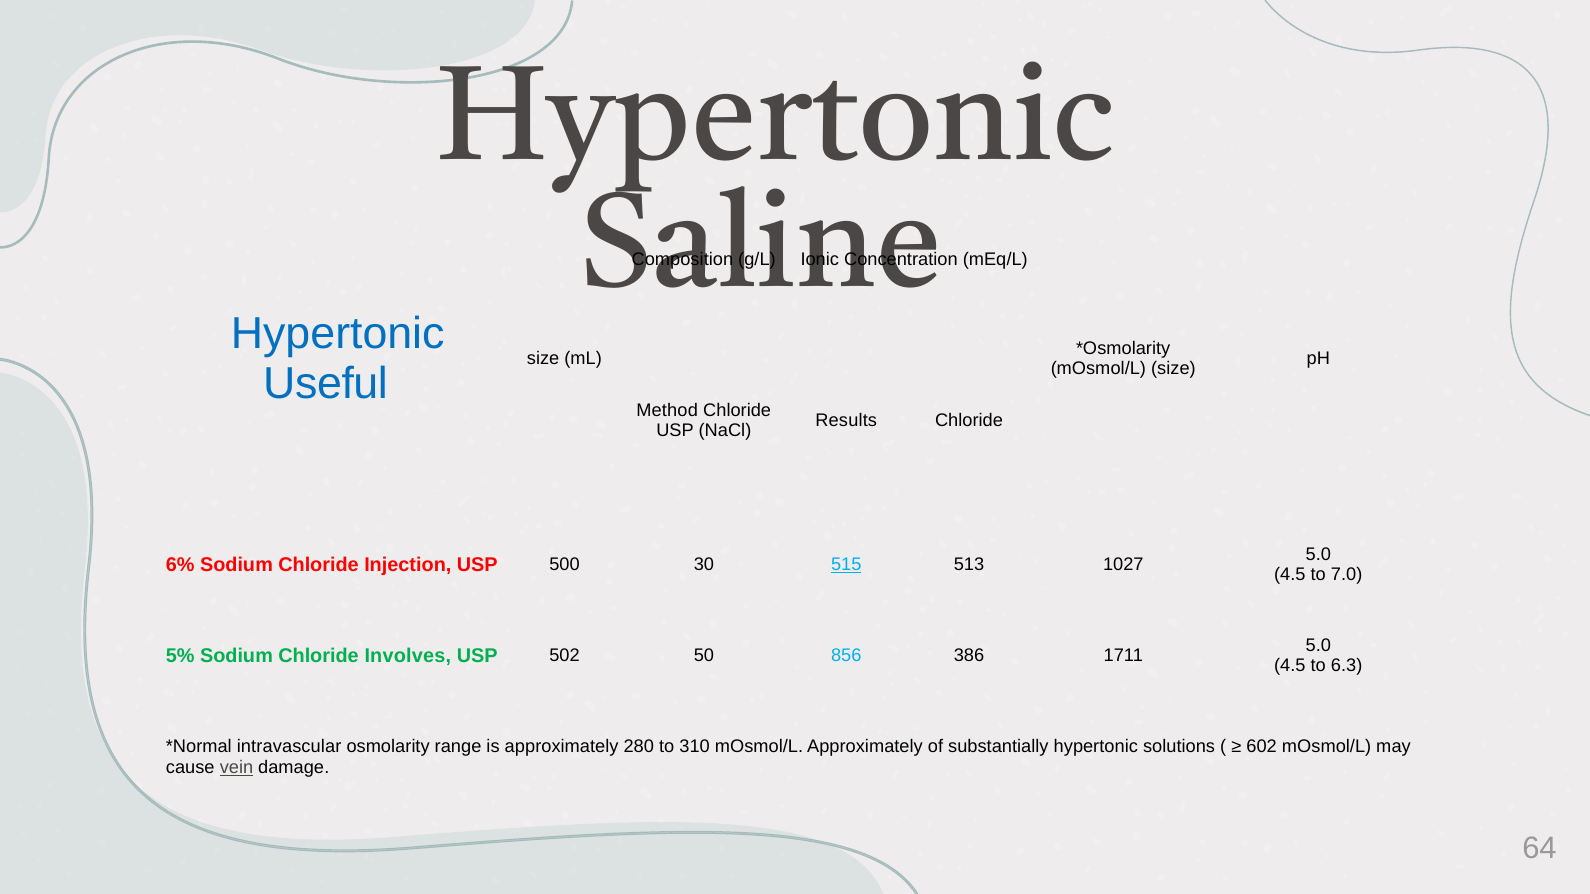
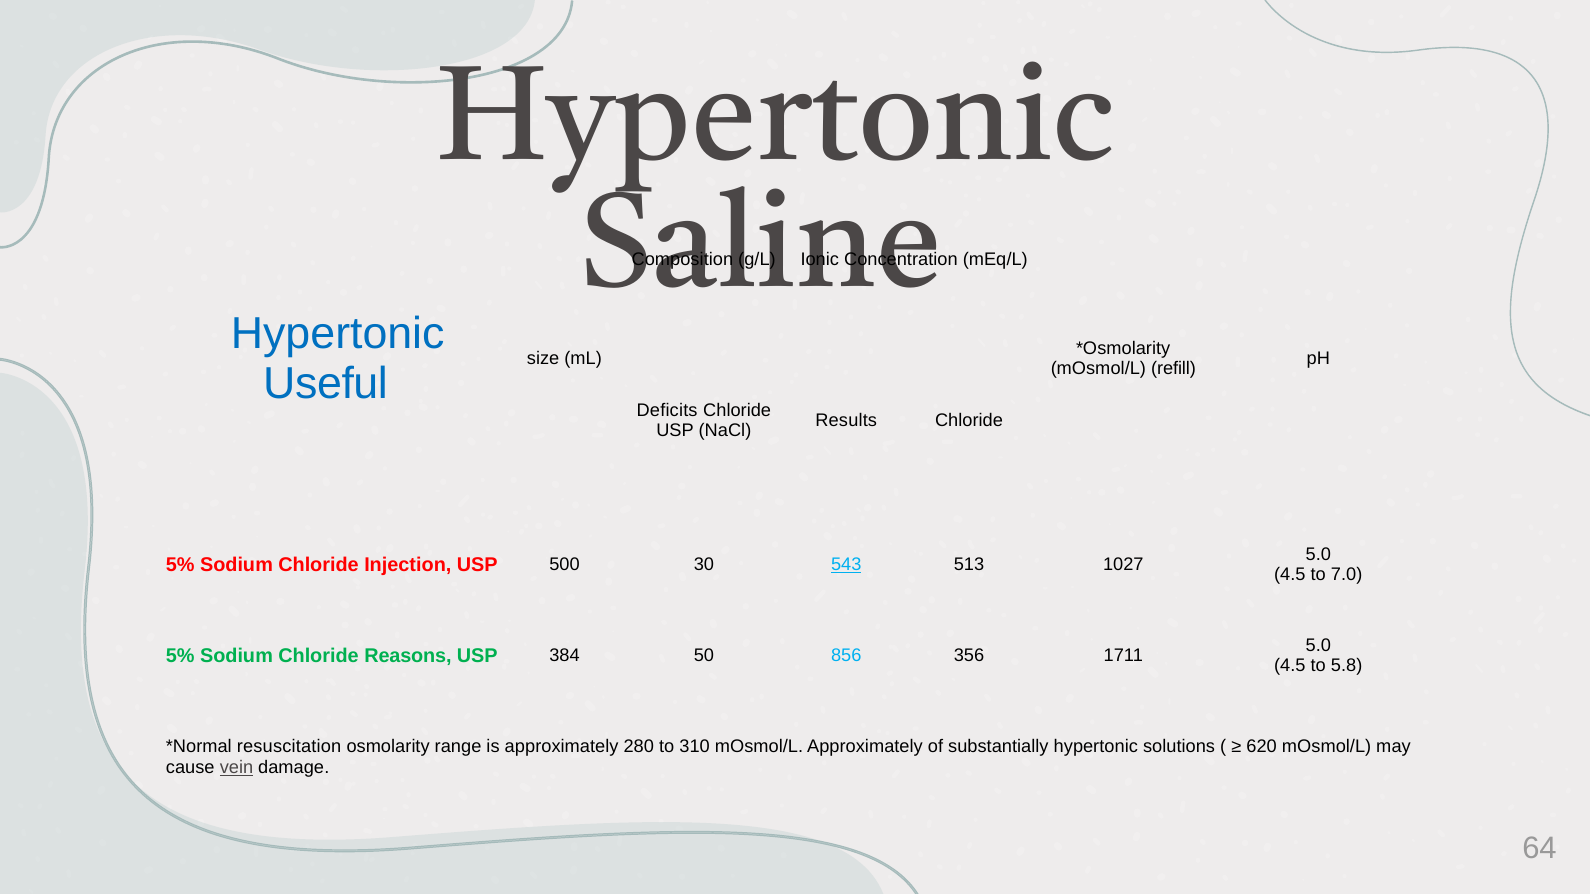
mOsmol/L size: size -> refill (1174, 369)
Method: Method -> Deficits (667, 410)
6%: 6% -> 5% (180, 565)
515: 515 -> 543 (846, 565)
Involves: Involves -> Reasons (408, 656)
502: 502 -> 384 (564, 656)
386: 386 -> 356 (969, 656)
6.3: 6.3 -> 5.8 (1347, 666)
intravascular: intravascular -> resuscitation (289, 747)
602: 602 -> 620 (1262, 747)
